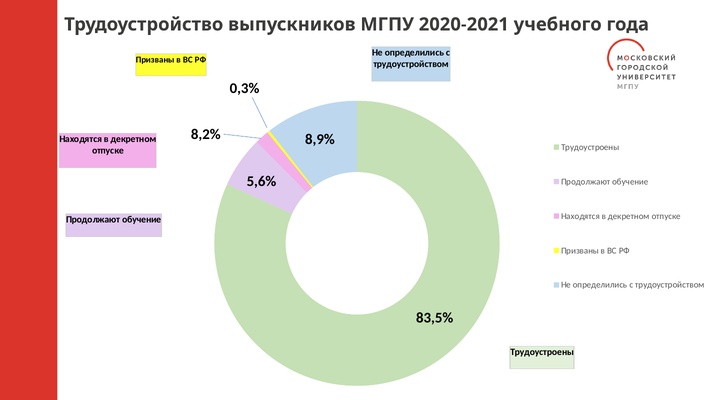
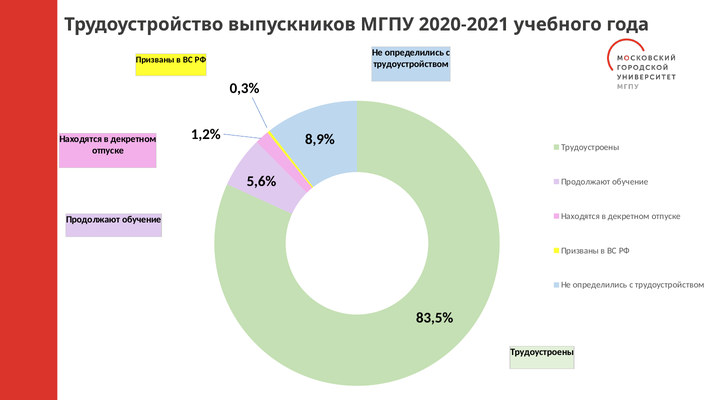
8,2%: 8,2% -> 1,2% (206, 134)
